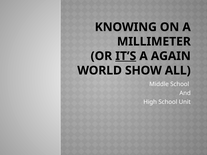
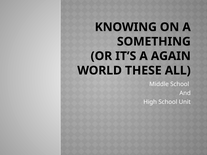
MILLIMETER: MILLIMETER -> SOMETHING (154, 42)
IT’S underline: present -> none (126, 56)
SHOW: SHOW -> THESE (143, 71)
